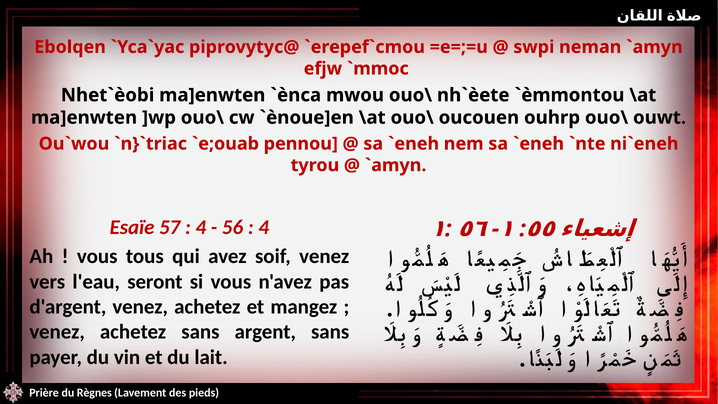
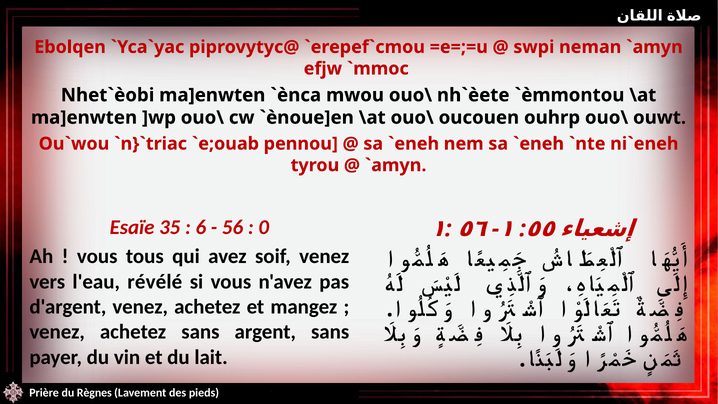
57: 57 -> 35 (170, 227)
4: 4 -> 6 (201, 227)
4: 4 -> 0 (264, 227)
seront: seront -> révélé (155, 282)
